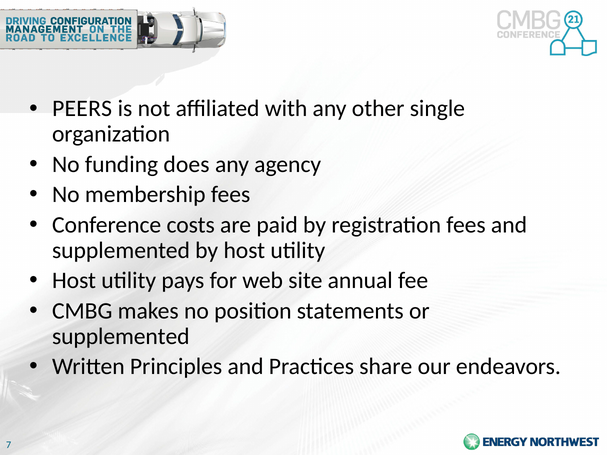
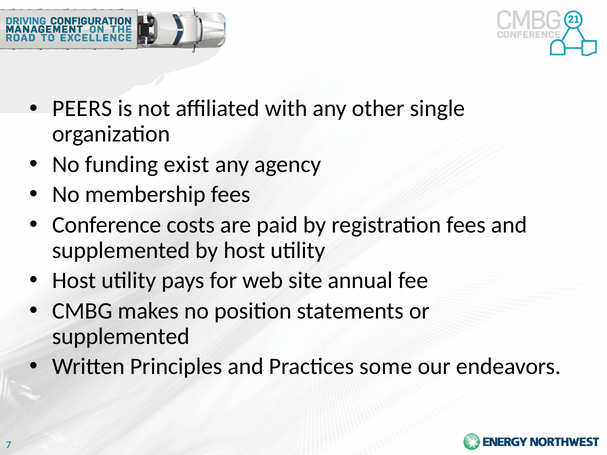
does: does -> exist (186, 164)
share: share -> some (386, 367)
